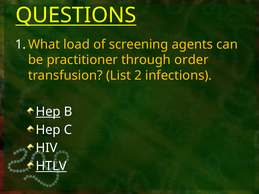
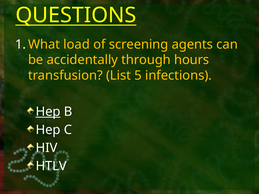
practitioner: practitioner -> accidentally (82, 60)
order: order -> hours (192, 60)
2: 2 -> 5 (138, 76)
HTLV underline: present -> none (51, 166)
